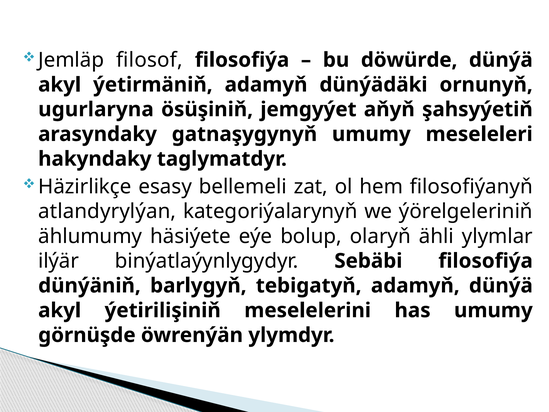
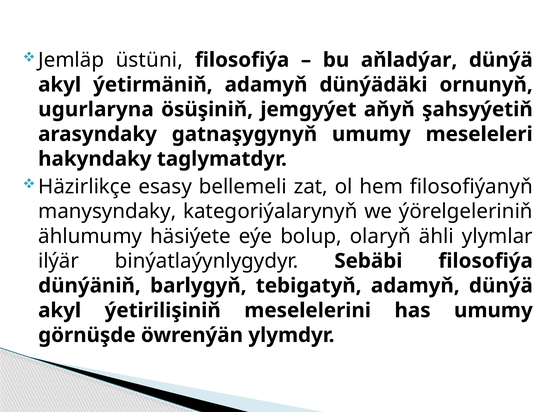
filosof: filosof -> üstüni (149, 60)
döwürde: döwürde -> aňladýar (409, 60)
atlandyrylýan: atlandyrylýan -> manysyndaky (107, 211)
